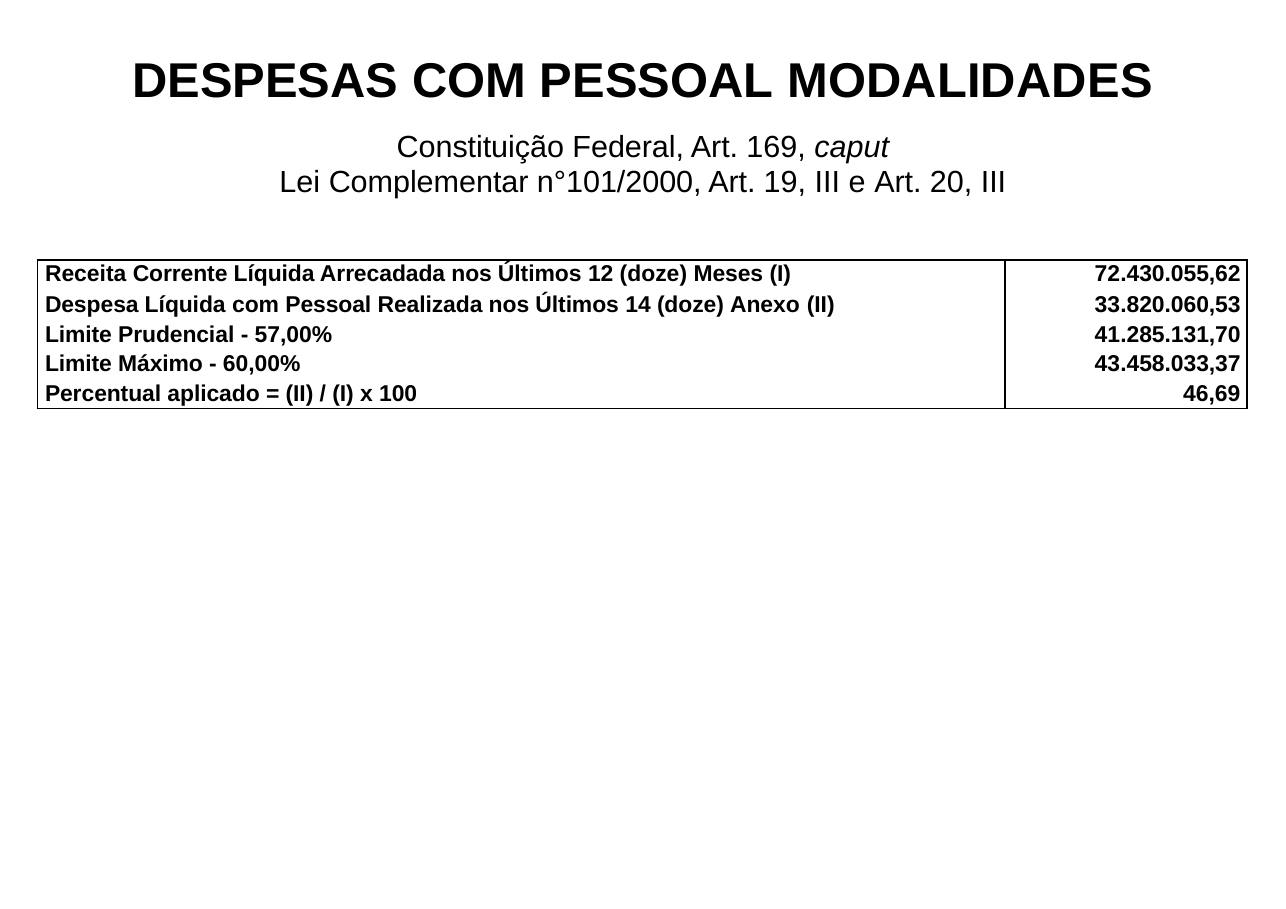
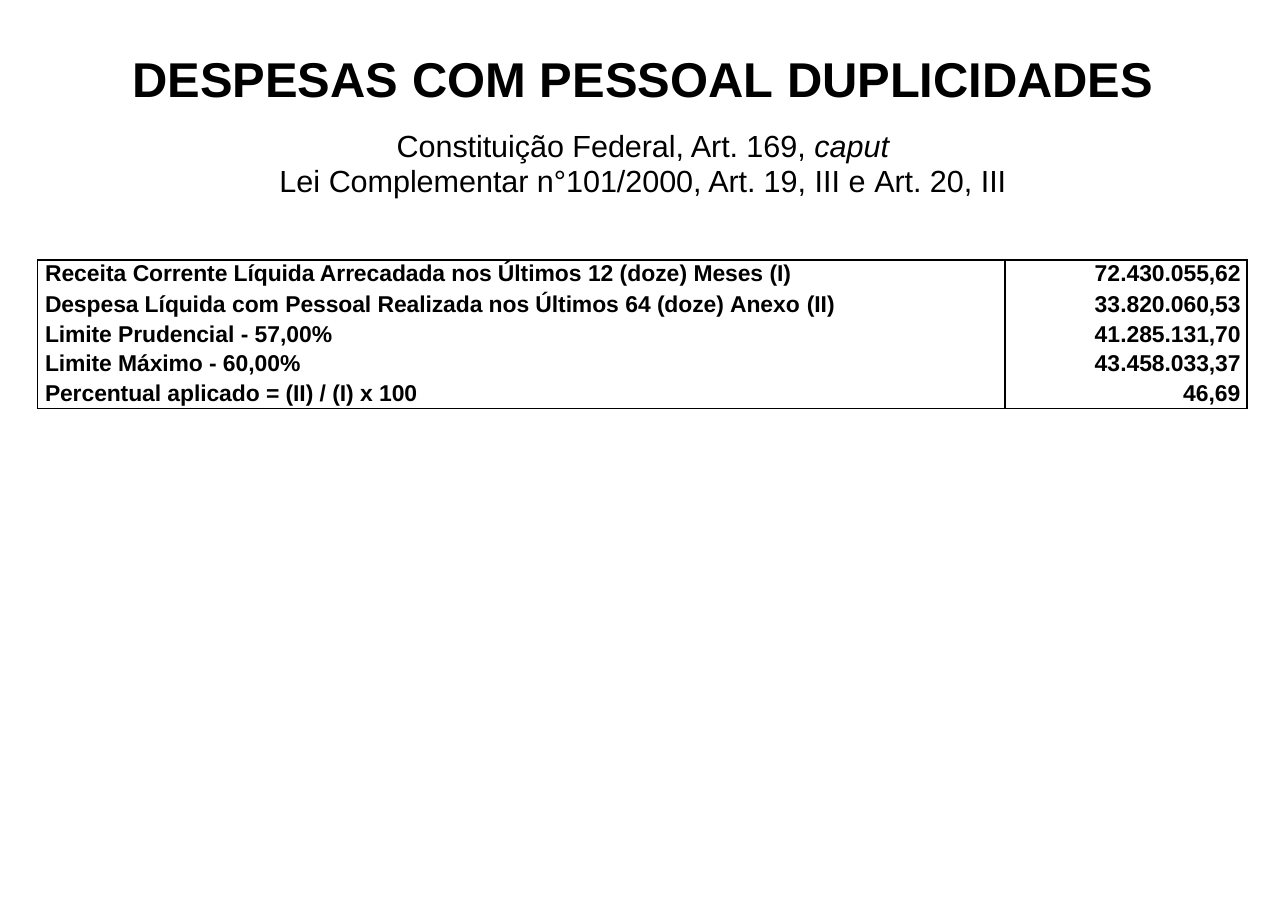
MODALIDADES: MODALIDADES -> DUPLICIDADES (970, 81)
14: 14 -> 64 (638, 305)
